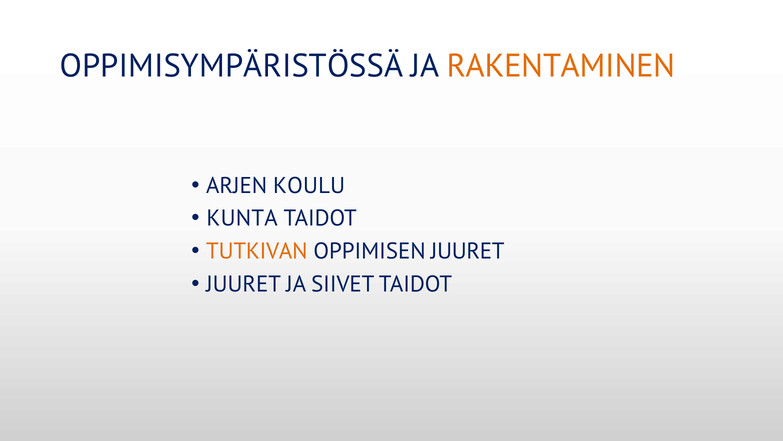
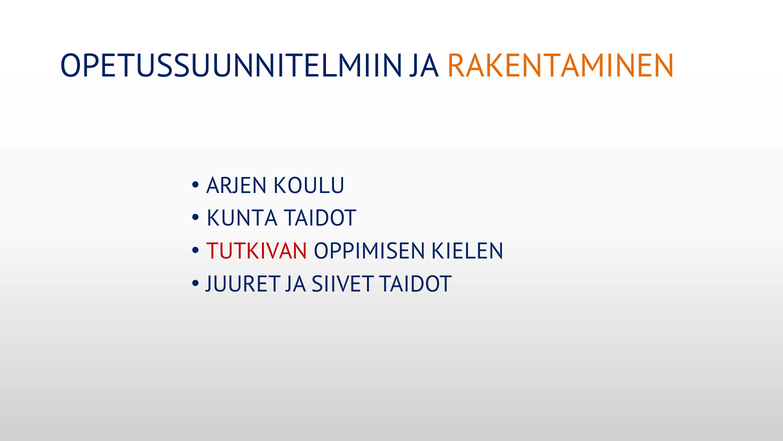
OPPIMISYMPÄRISTÖSSÄ: OPPIMISYMPÄRISTÖSSÄ -> OPETUSSUUNNITELMIIN (232, 66)
TUTKIVAN colour: orange -> red (257, 251)
OPPIMISEN JUURET: JUURET -> KIELEN (467, 251)
